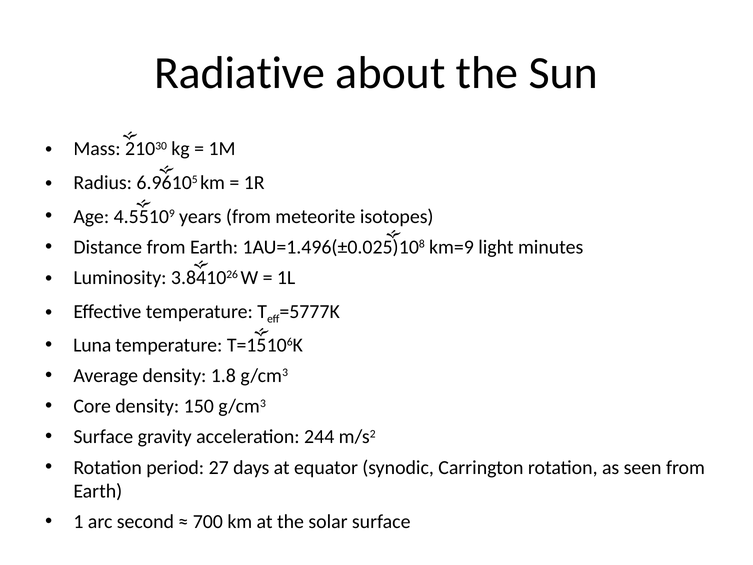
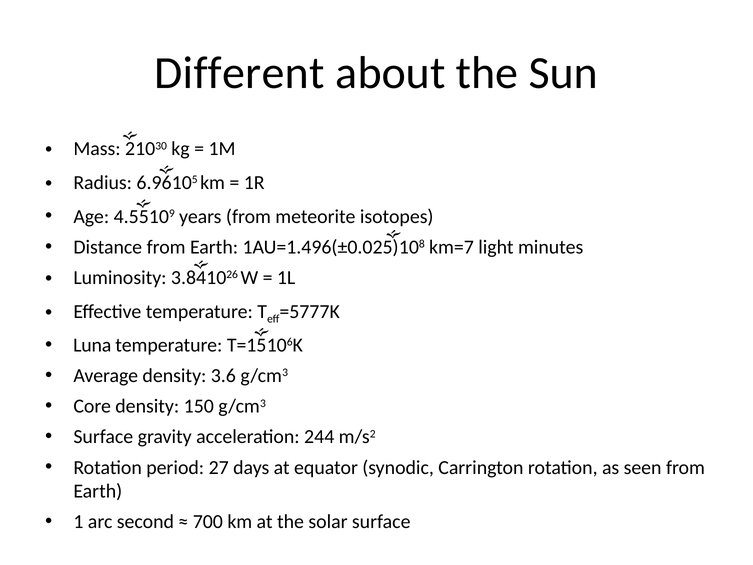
Radiative: Radiative -> Different (239, 73)
km=9: km=9 -> km=7 (451, 247)
1.8: 1.8 -> 3.6 (223, 376)
